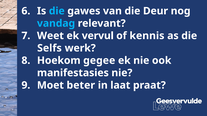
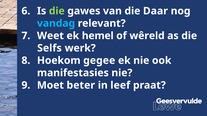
die colour: light blue -> light green (57, 11)
Deur: Deur -> Daar (155, 11)
vervul: vervul -> hemel (98, 36)
kennis: kennis -> wêreld (147, 36)
laat: laat -> leef (120, 86)
